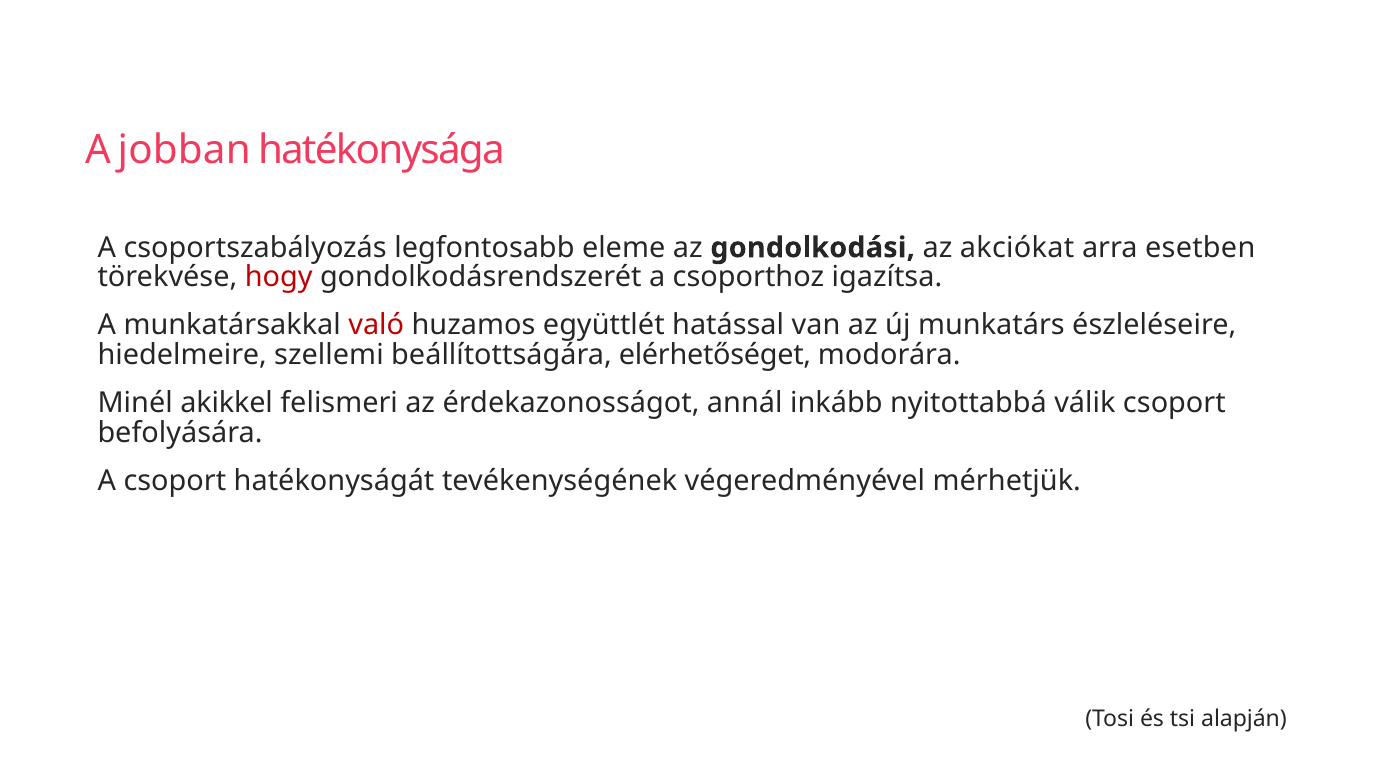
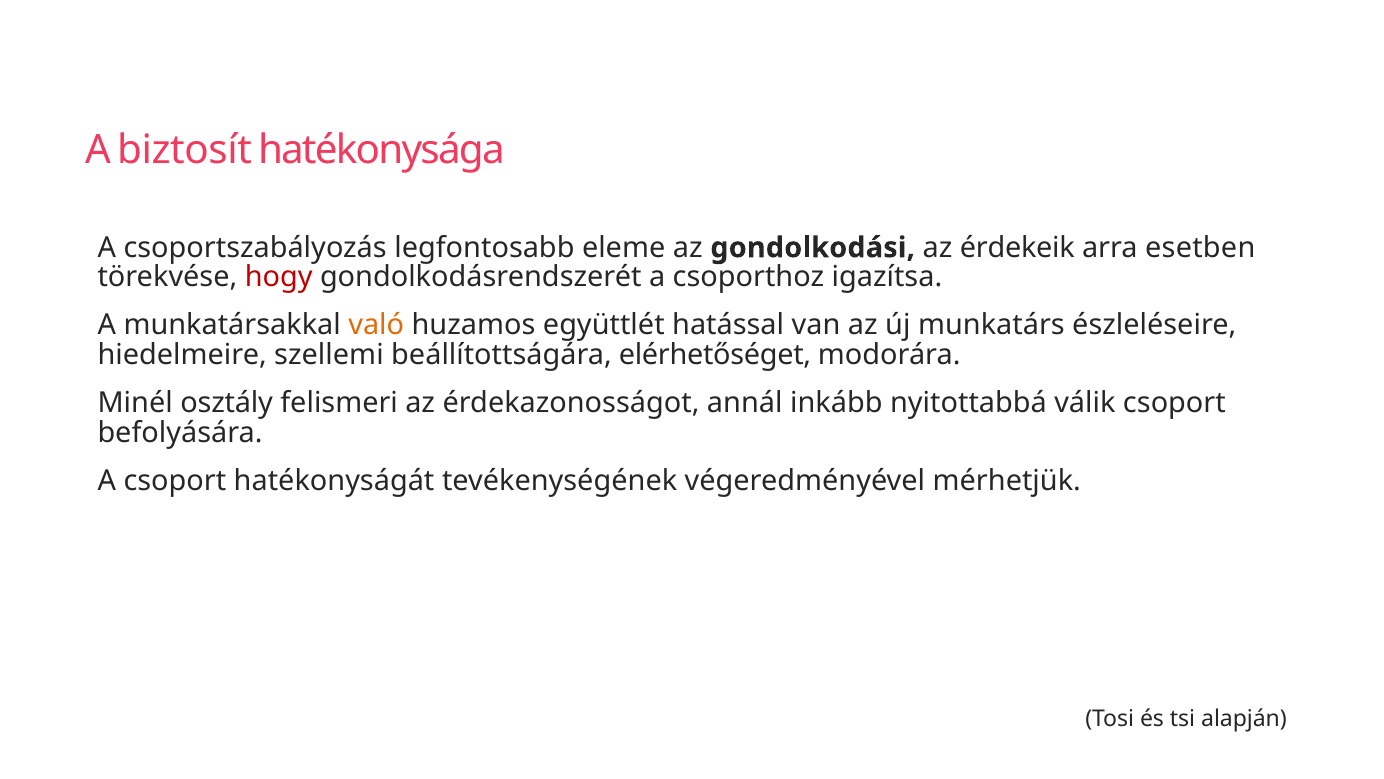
jobban: jobban -> biztosít (185, 150)
akciókat: akciókat -> érdekeik (1017, 248)
való colour: red -> orange (376, 325)
akikkel: akikkel -> osztály (227, 403)
